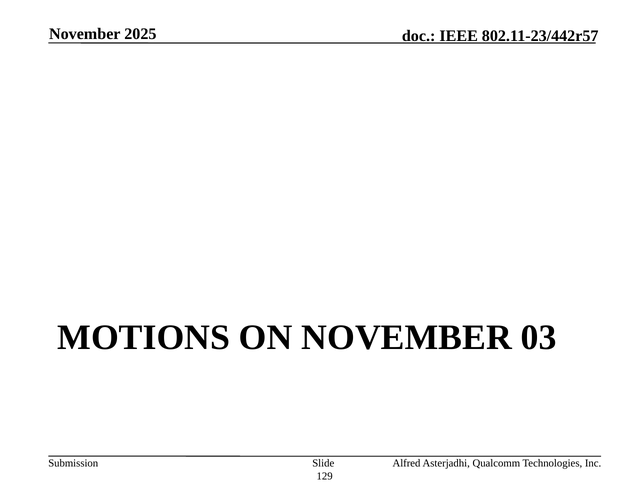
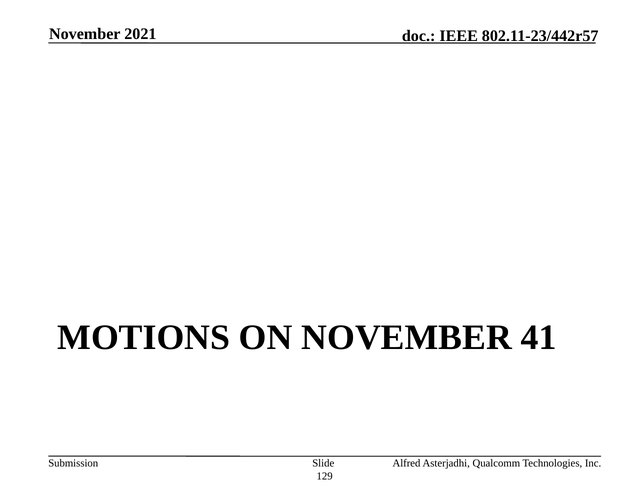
2025: 2025 -> 2021 (140, 34)
03: 03 -> 41 (539, 338)
